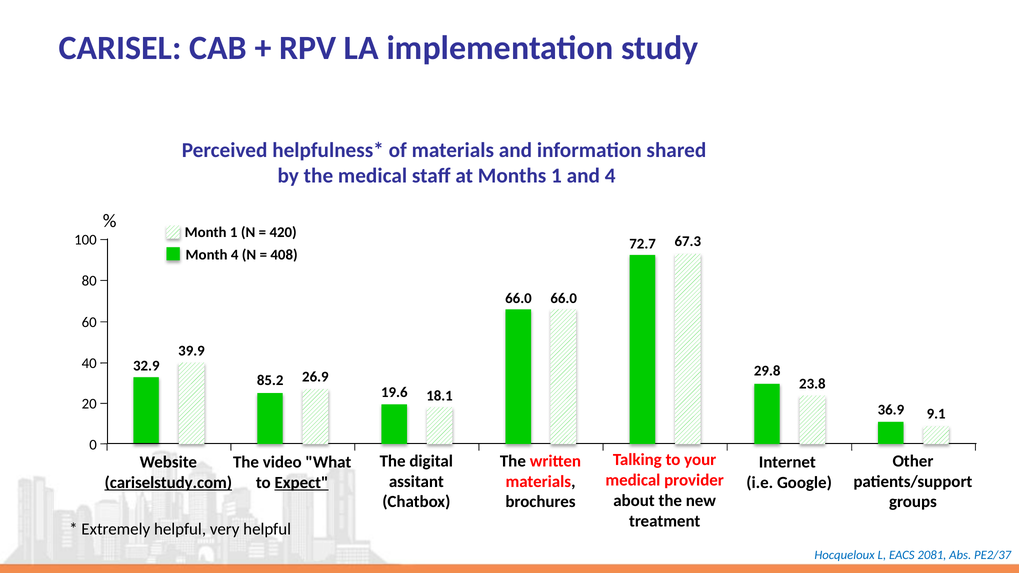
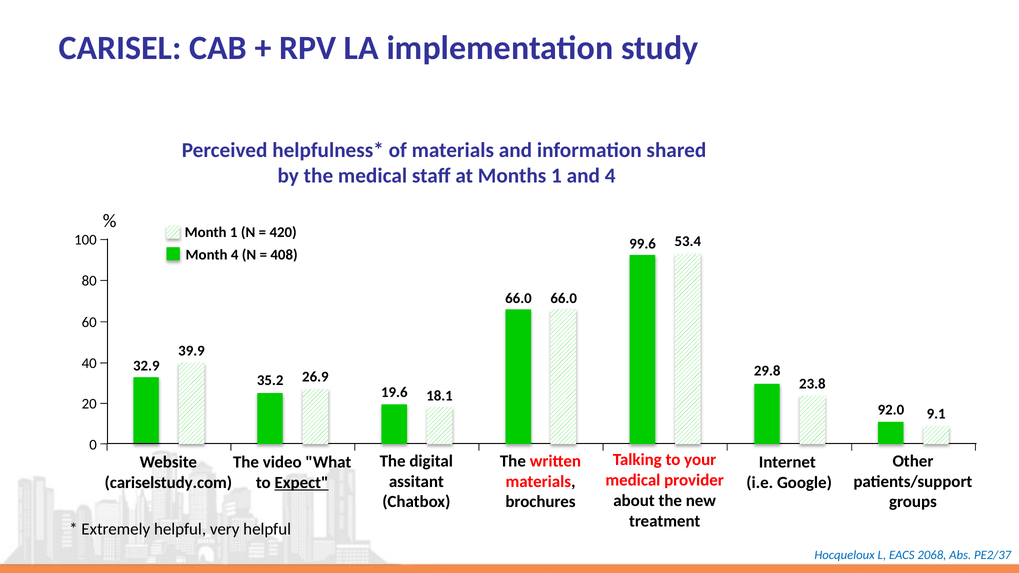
67.3: 67.3 -> 53.4 (688, 241)
72.7: 72.7 -> 99.6 (643, 244)
85.2: 85.2 -> 35.2 (270, 380)
36.9: 36.9 -> 92.0 (891, 410)
cariselstudy.com underline: present -> none (168, 483)
2081: 2081 -> 2068 (932, 555)
